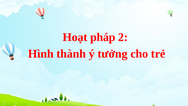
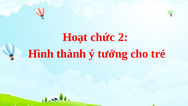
pháp: pháp -> chức (103, 37)
